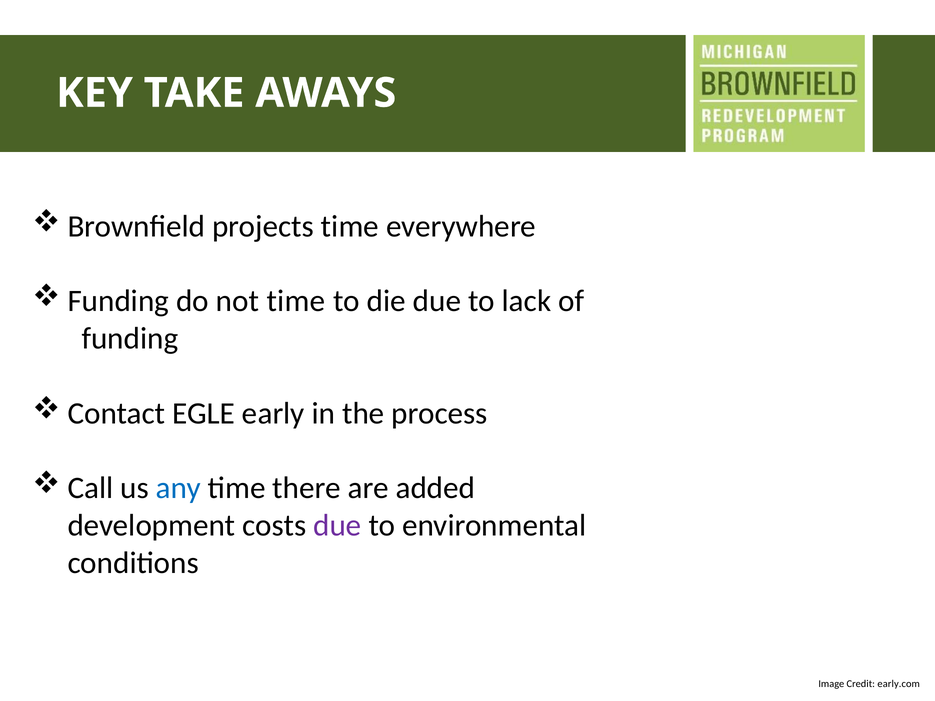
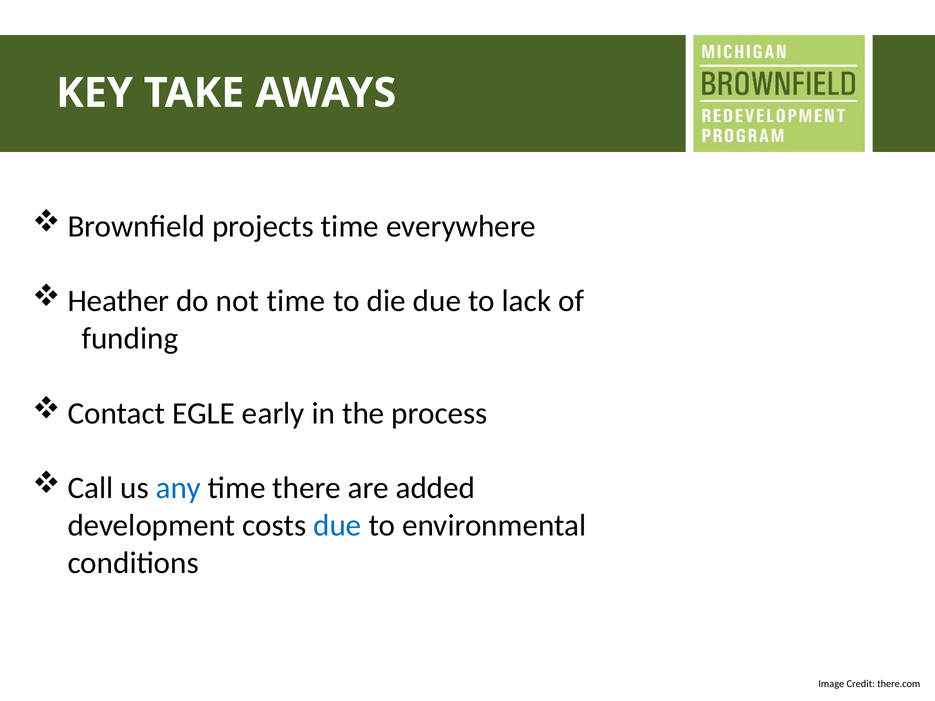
Funding: Funding -> Heather (118, 301)
due colour: purple -> blue (337, 526)
early.com: early.com -> there.com (899, 684)
